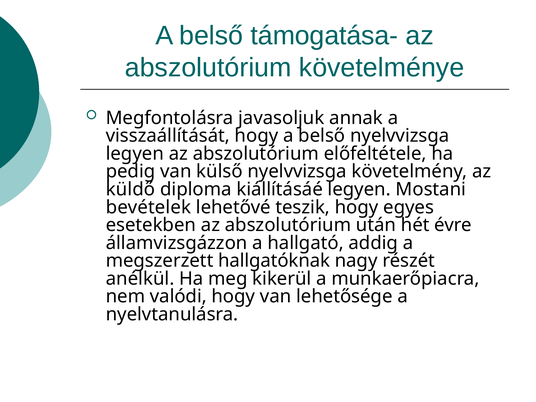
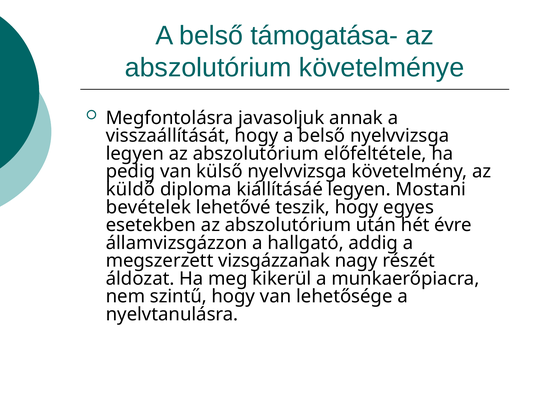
hallgatóknak: hallgatóknak -> vizsgázzanak (274, 261)
anélkül: anélkül -> áldozat (140, 279)
valódi: valódi -> szintű (178, 296)
